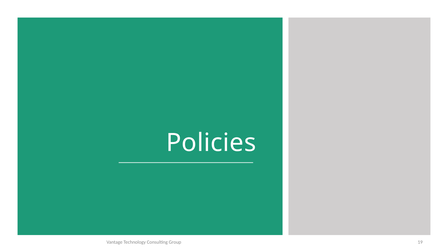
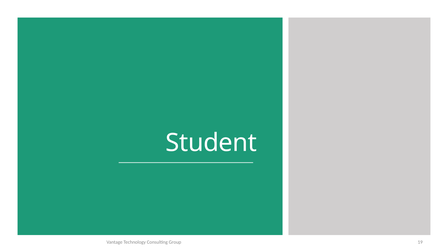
Policies: Policies -> Student (211, 143)
